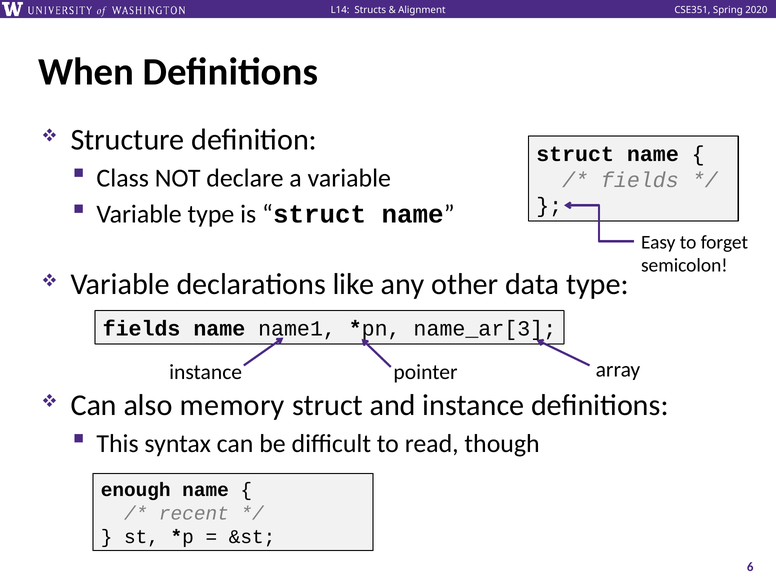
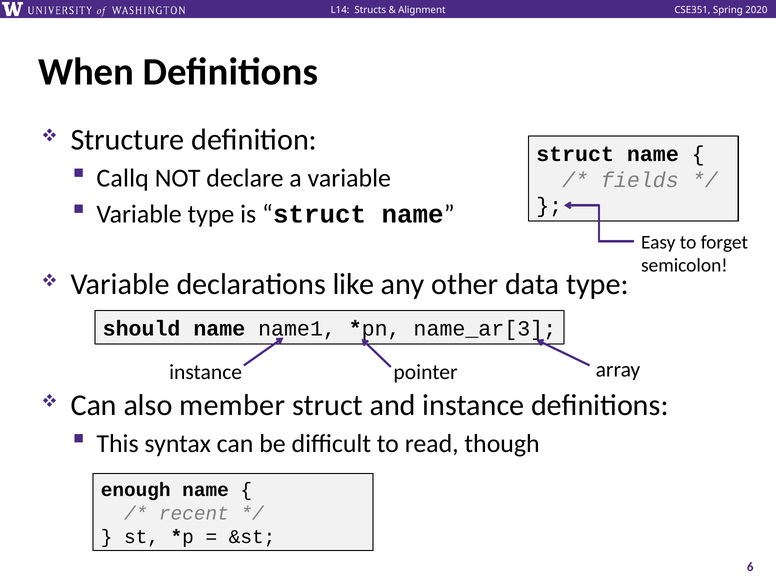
Class: Class -> Callq (123, 178)
fields: fields -> should (142, 329)
memory: memory -> member (232, 405)
